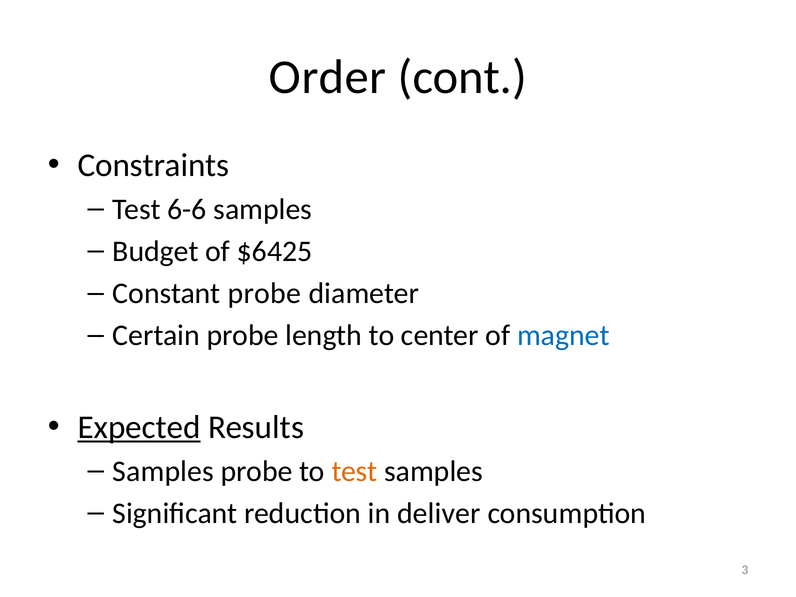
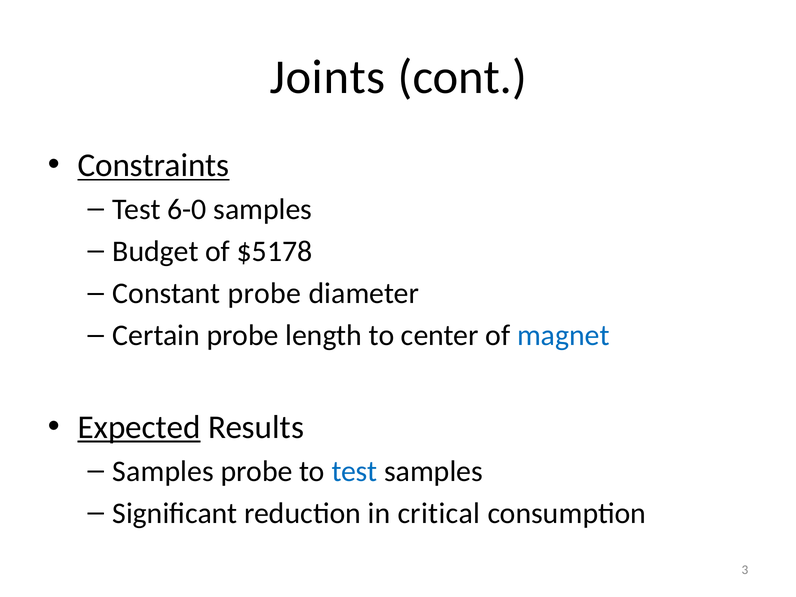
Order: Order -> Joints (328, 77)
Constraints underline: none -> present (154, 165)
6-6: 6-6 -> 6-0 (187, 209)
$6425: $6425 -> $5178 (275, 251)
test colour: orange -> blue (354, 471)
deliver: deliver -> critical (439, 513)
